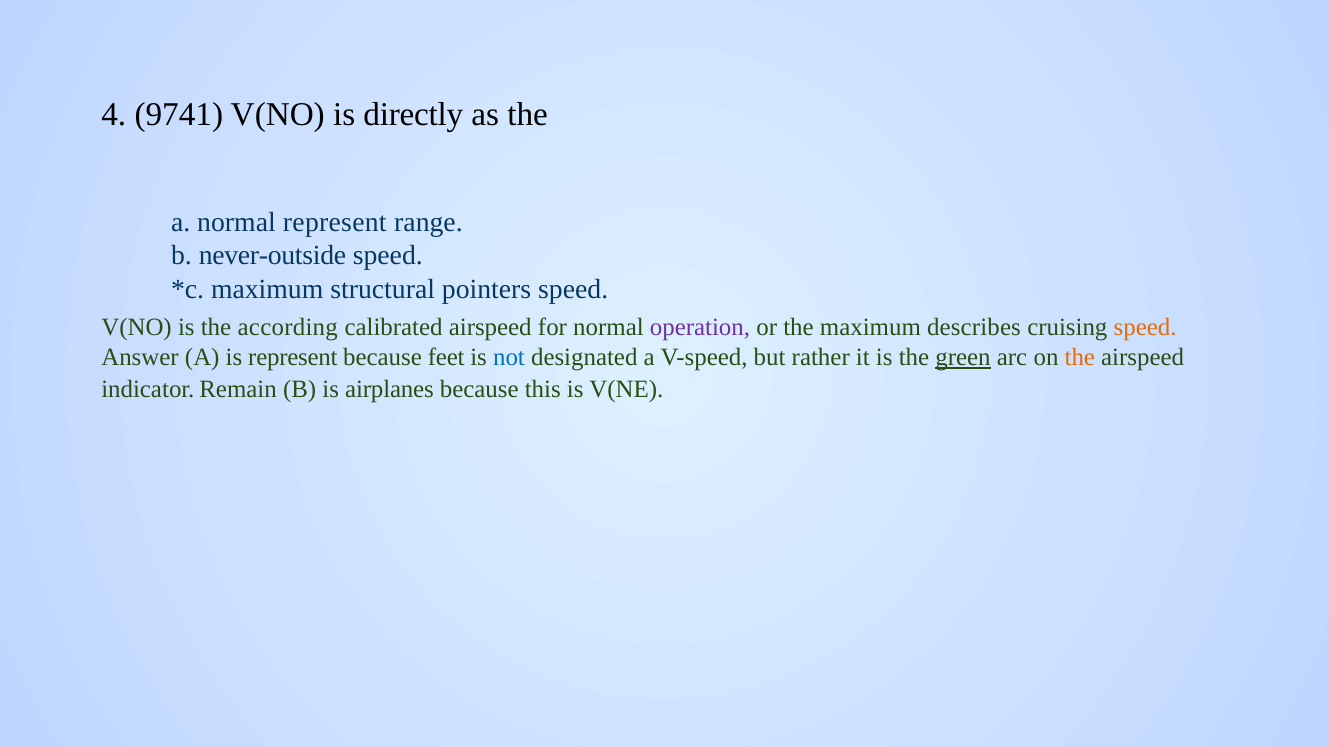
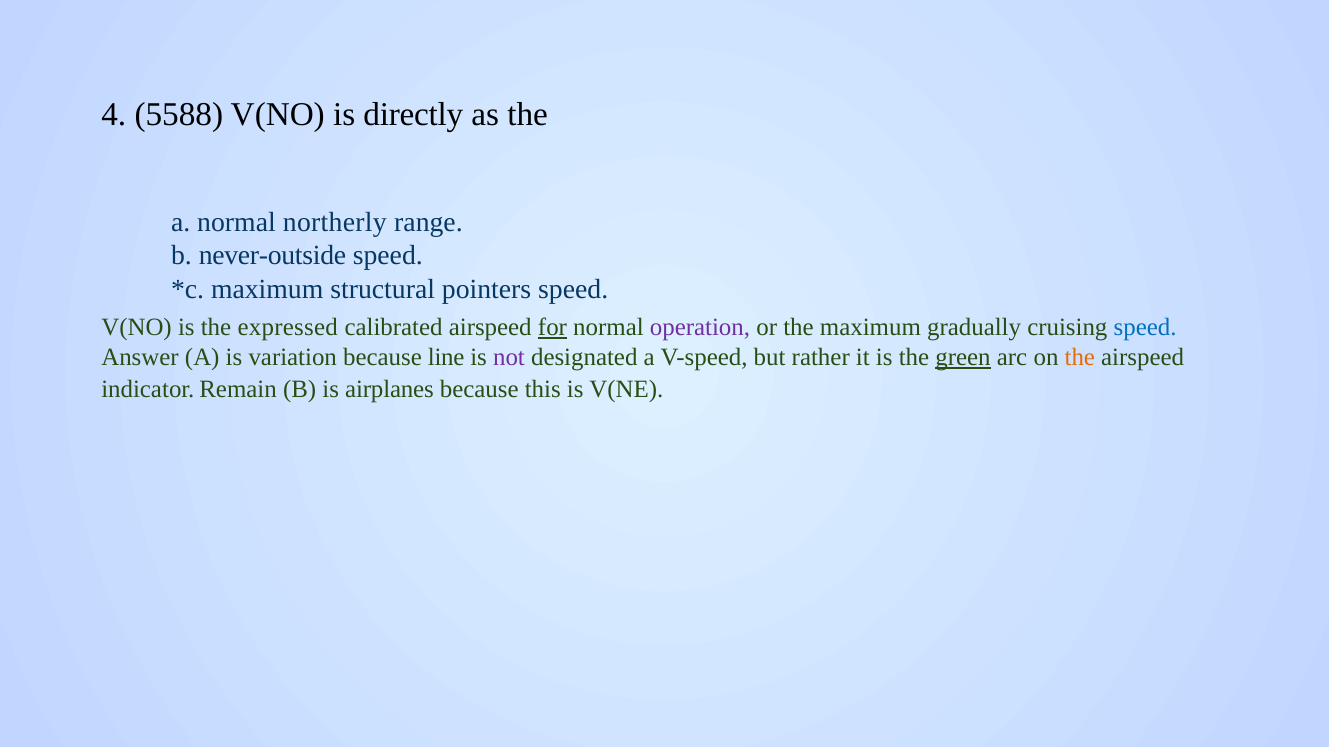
9741: 9741 -> 5588 (179, 114)
normal represent: represent -> northerly (335, 223)
according: according -> expressed (288, 327)
for underline: none -> present (552, 327)
describes: describes -> gradually (974, 327)
speed colour: orange -> blue (1145, 327)
is represent: represent -> variation (293, 357)
feet: feet -> line (446, 357)
not colour: blue -> purple (509, 357)
